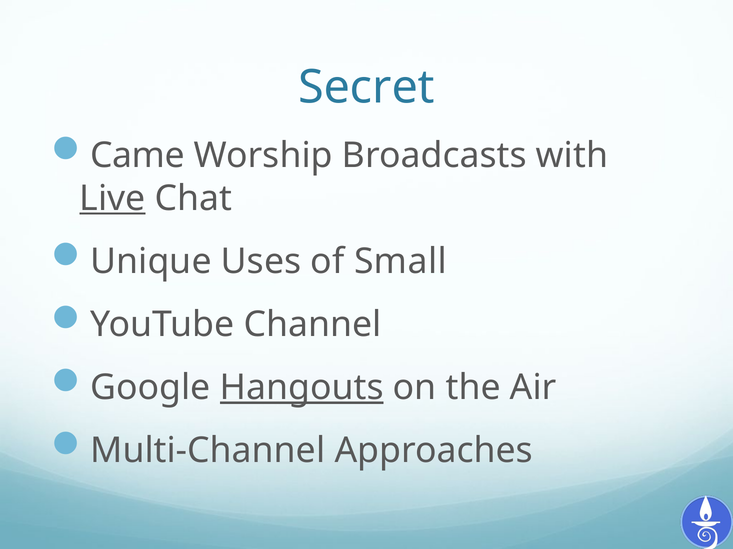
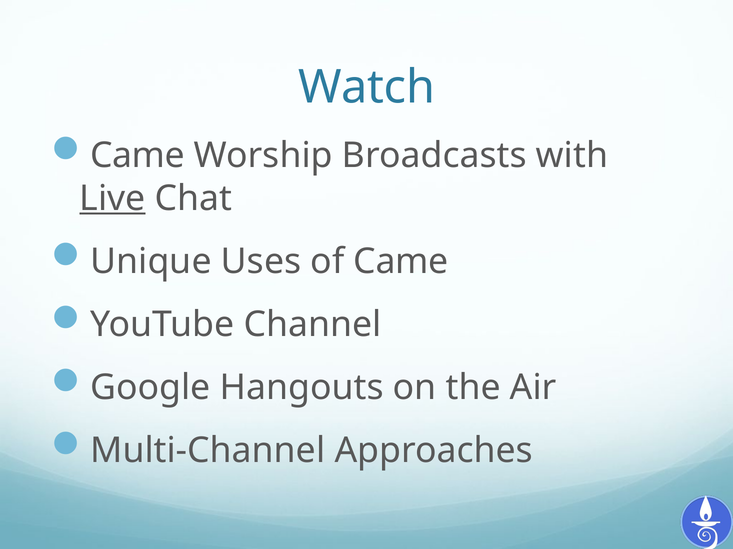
Secret: Secret -> Watch (367, 87)
of Small: Small -> Came (401, 262)
Hangouts underline: present -> none (302, 388)
